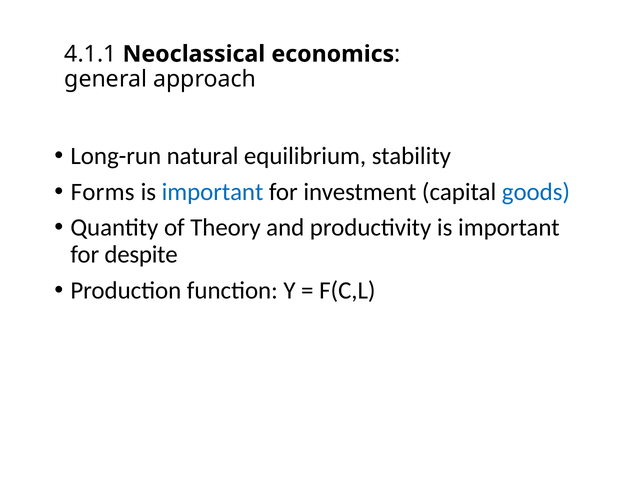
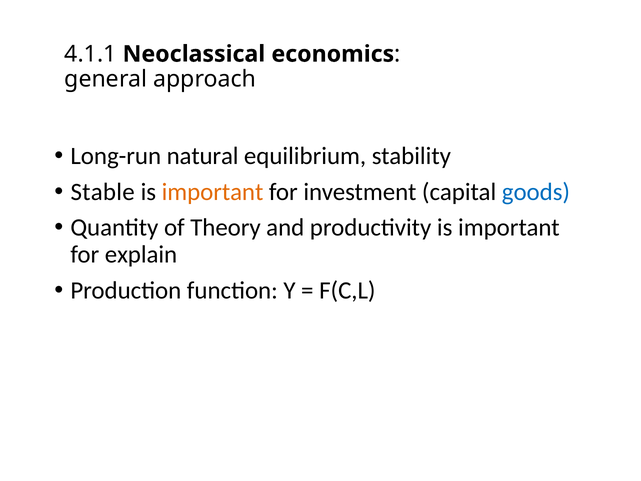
Forms: Forms -> Stable (103, 192)
important colour: blue -> orange (213, 192)
despite: despite -> explain (141, 255)
